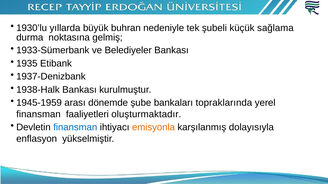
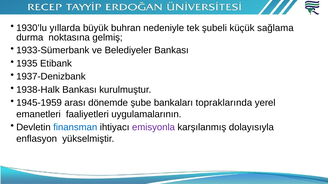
finansman: finansman -> emanetleri (39, 115)
oluşturmaktadır: oluşturmaktadır -> uygulamalarının (146, 115)
emisyonla colour: orange -> purple (153, 128)
